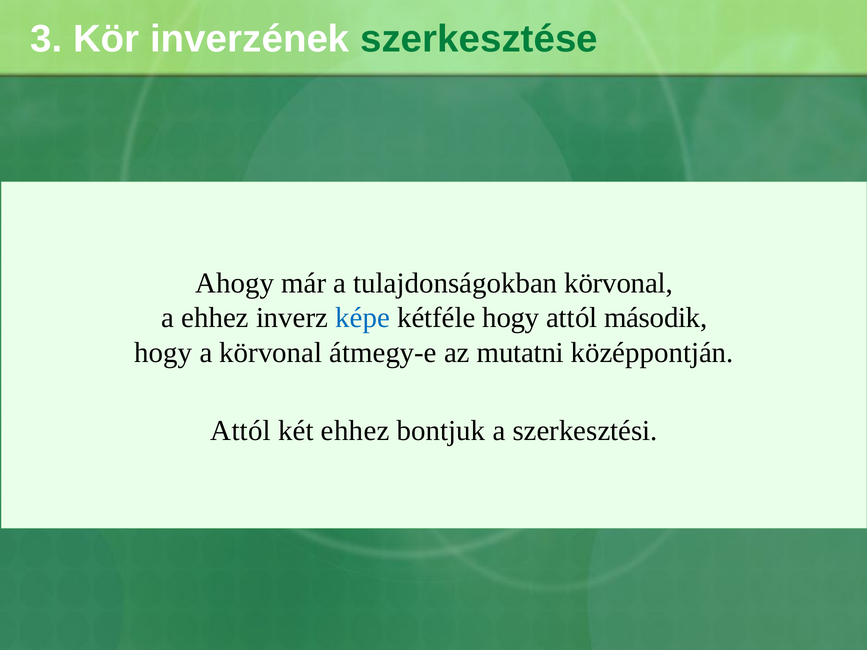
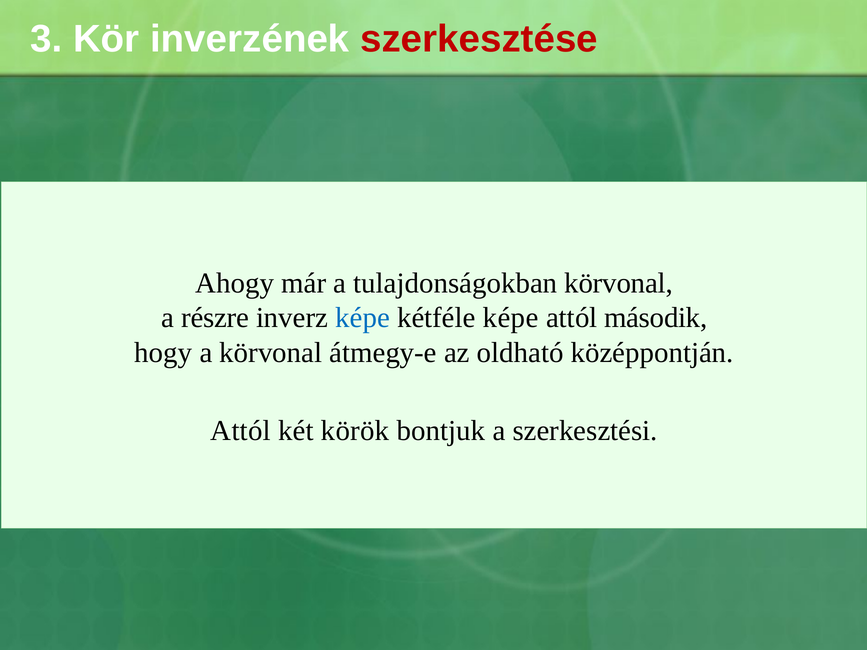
szerkesztése colour: green -> red (479, 39)
a ehhez: ehhez -> részre (215, 318)
kétféle hogy: hogy -> képe (511, 318)
mutatni: mutatni -> oldható (520, 353)
két ehhez: ehhez -> körök (355, 431)
